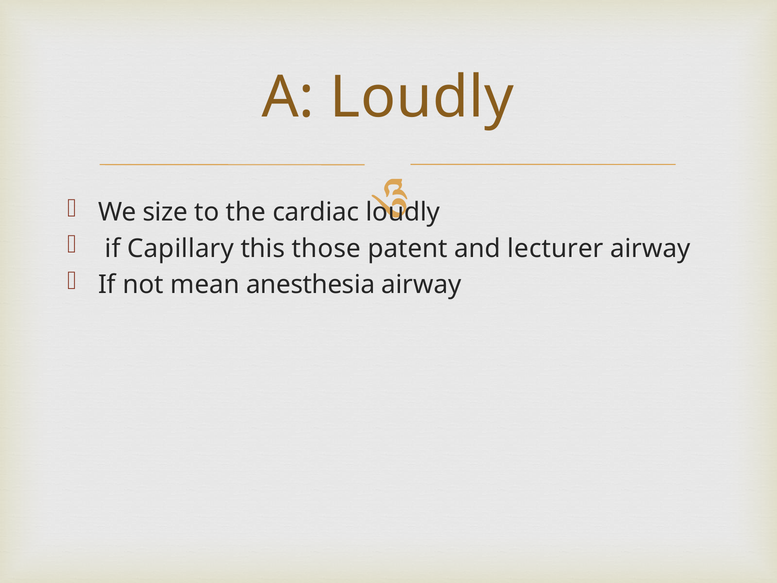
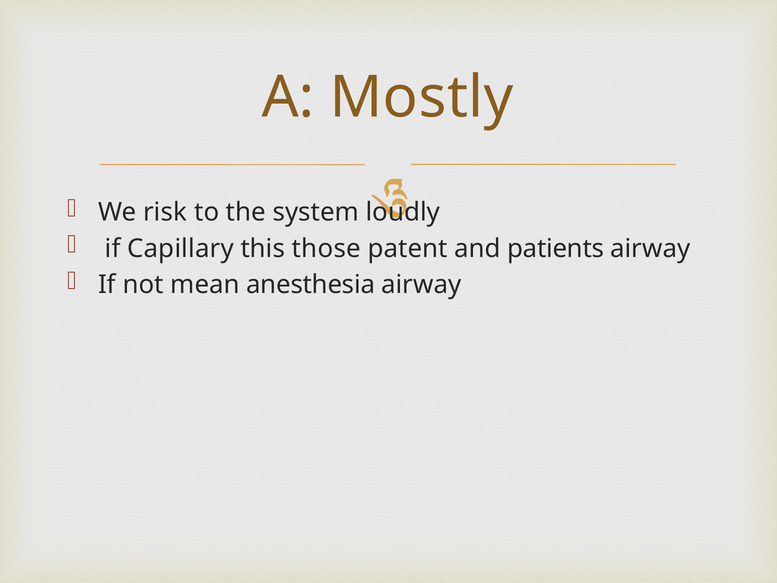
A Loudly: Loudly -> Mostly (422, 97)
size: size -> risk (165, 212)
cardiac: cardiac -> system (316, 212)
lecturer: lecturer -> patients (556, 249)
